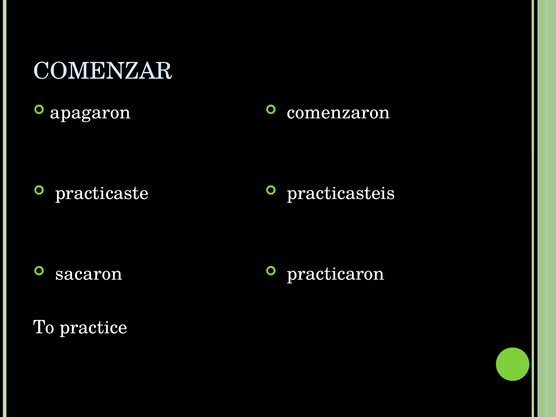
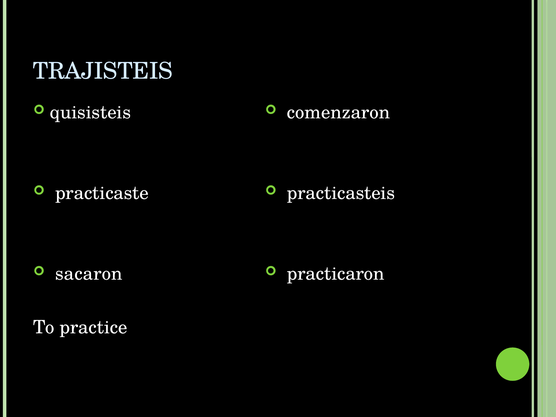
COMENZAR: COMENZAR -> TRAJISTEIS (103, 71)
apagaron: apagaron -> quisisteis (90, 112)
